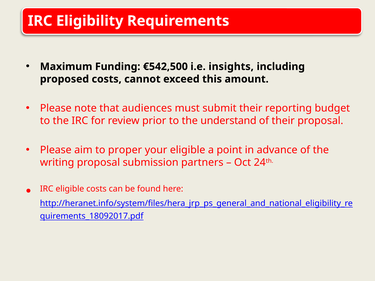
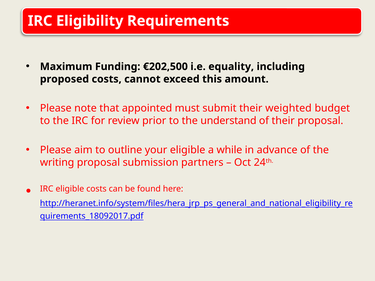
€542,500: €542,500 -> €202,500 (165, 67)
insights: insights -> equality (231, 67)
audiences: audiences -> appointed (147, 108)
reporting: reporting -> weighted (288, 108)
proper: proper -> outline (125, 150)
point: point -> while (229, 150)
